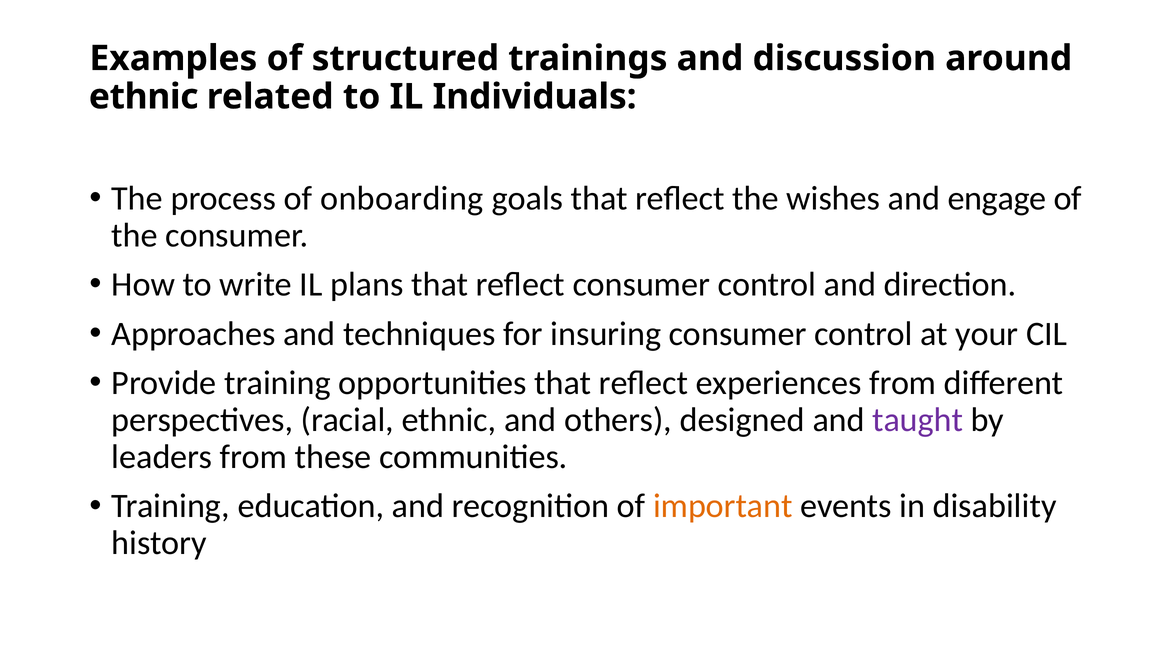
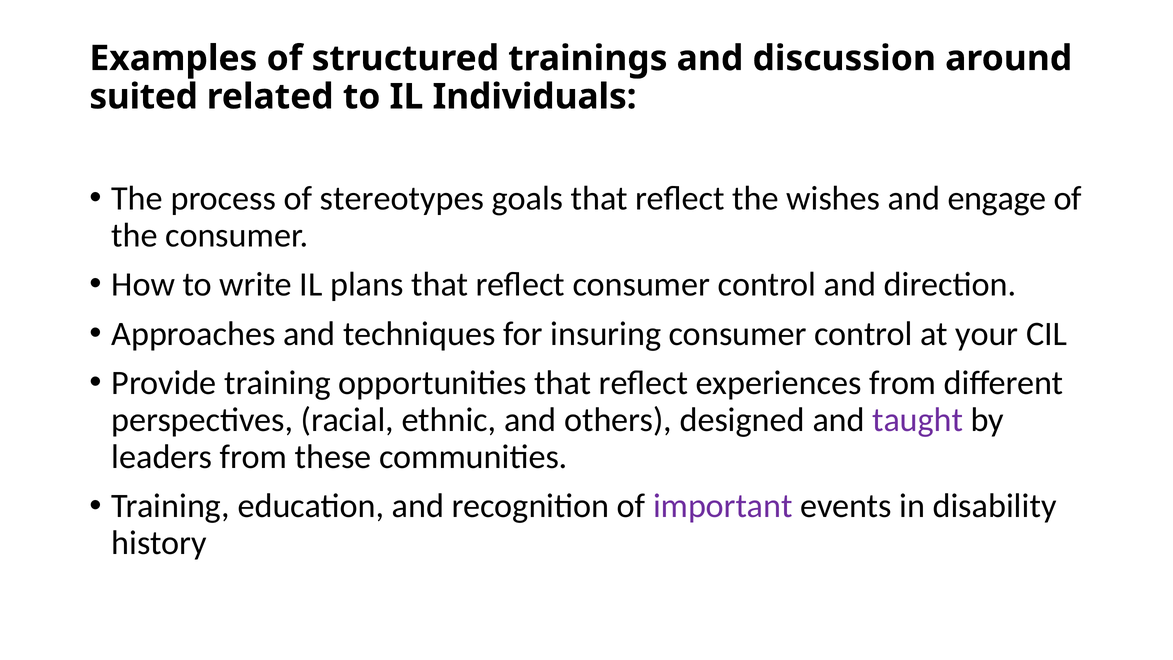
ethnic: ethnic -> suited (144, 97)
onboarding: onboarding -> stereotypes (402, 198)
important colour: orange -> purple (723, 506)
